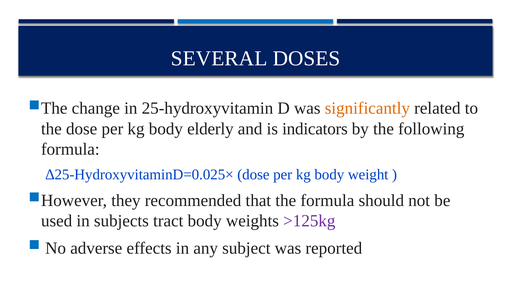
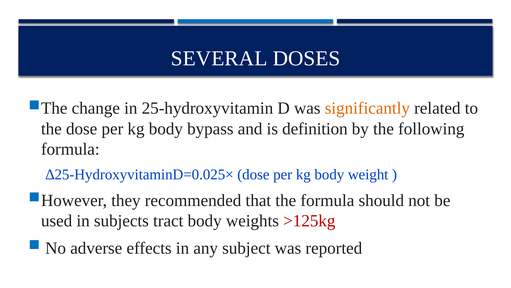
elderly: elderly -> bypass (210, 128)
indicators: indicators -> definition (315, 128)
>125kg colour: purple -> red (309, 220)
